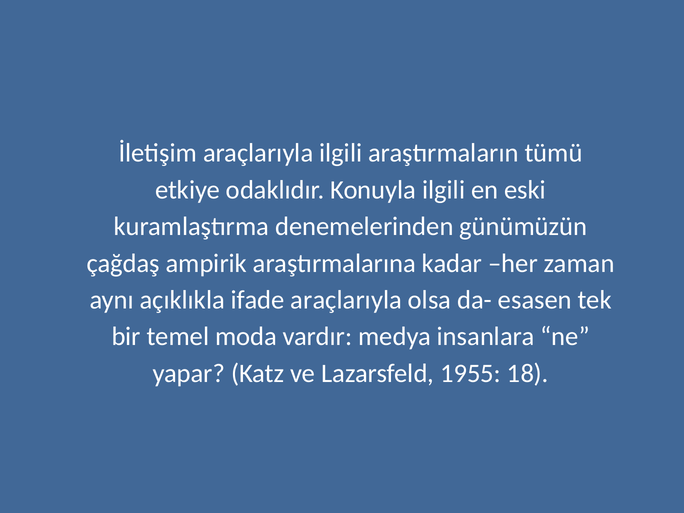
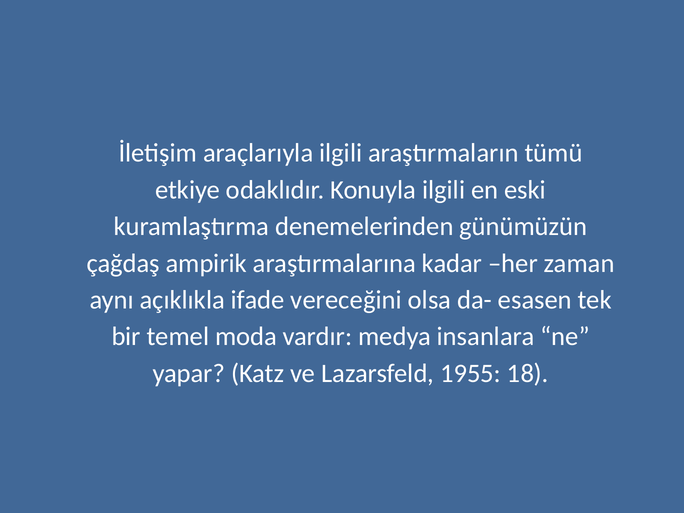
ifade araçlarıyla: araçlarıyla -> vereceğini (346, 300)
